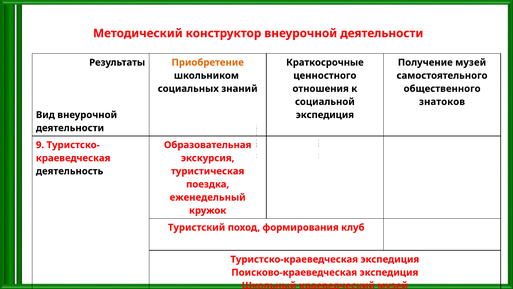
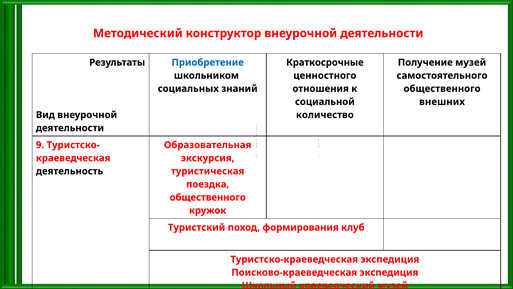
Приобретение colour: orange -> blue (208, 62)
знатоков: знатоков -> внешних (442, 102)
экспедиция: экспедиция -> количество (325, 115)
еженедельный: еженедельный -> общественного (208, 197)
